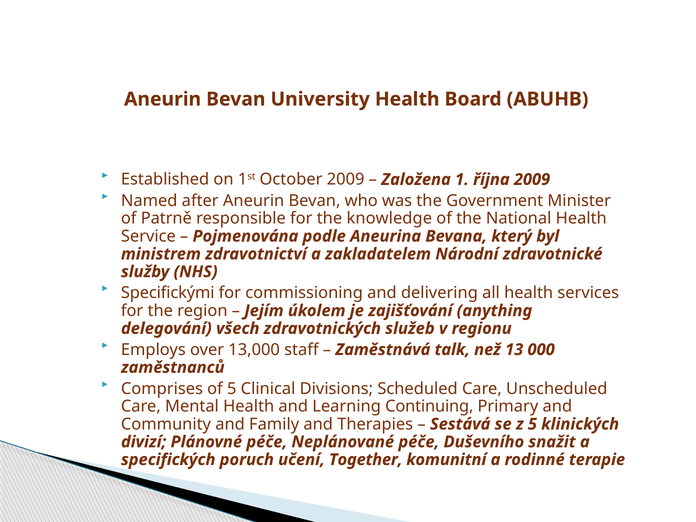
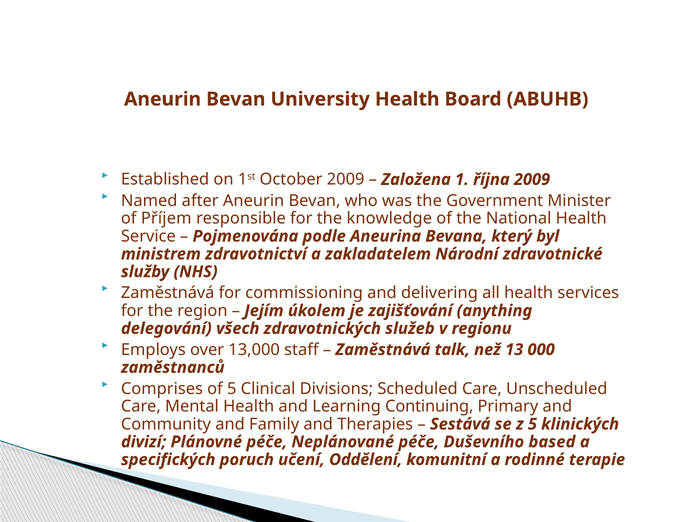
Patrně: Patrně -> Příjem (166, 218)
Specifickými: Specifickými -> Zaměstnává (168, 293)
snažit: snažit -> based (552, 442)
Together: Together -> Oddělení (366, 460)
